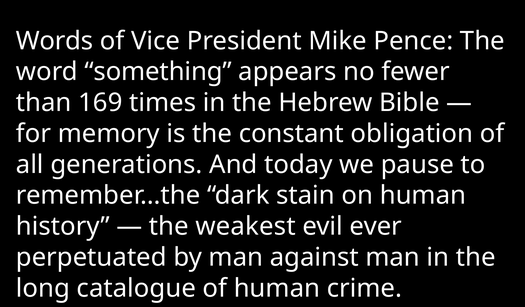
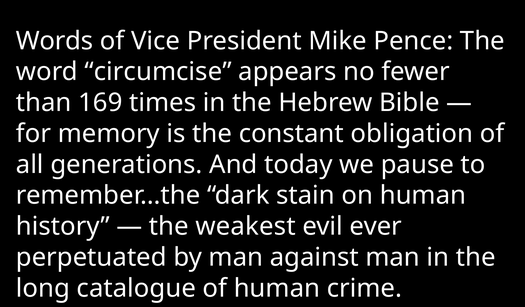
something: something -> circumcise (158, 72)
